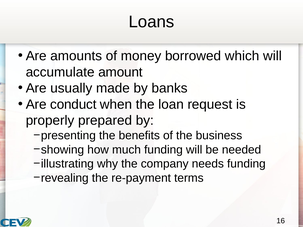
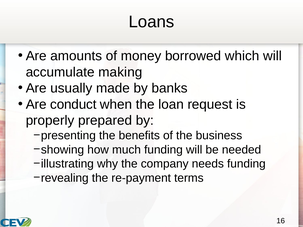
amount: amount -> making (120, 72)
